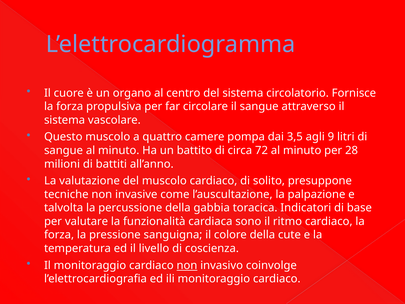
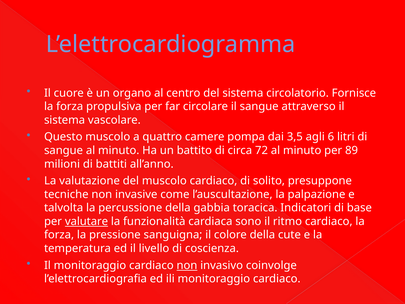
9: 9 -> 6 (331, 137)
28: 28 -> 89 (352, 150)
valutare underline: none -> present (86, 221)
